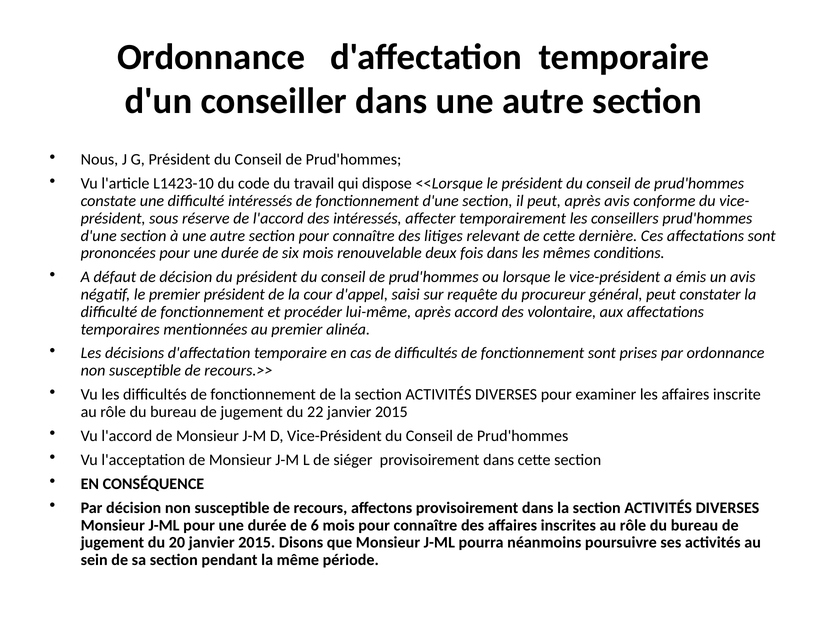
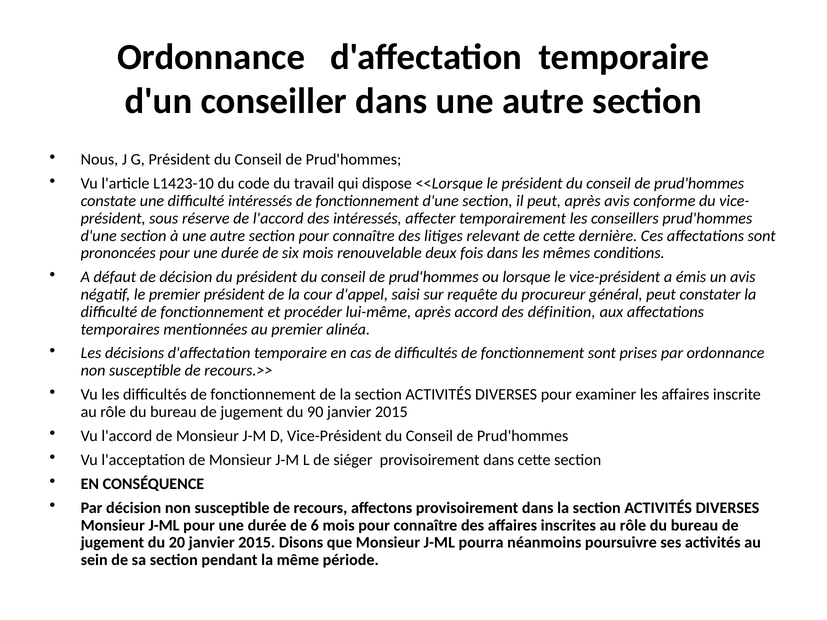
volontaire: volontaire -> définition (562, 312)
22: 22 -> 90 (315, 412)
